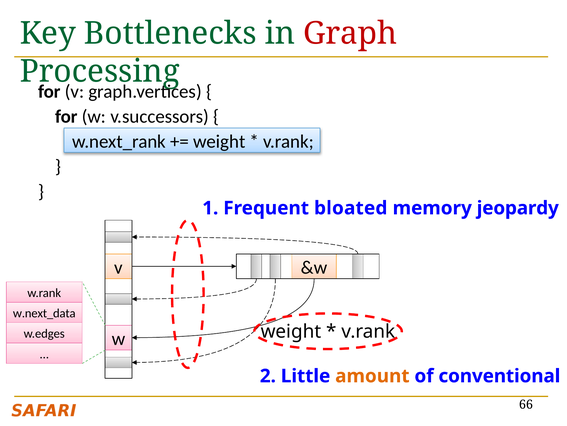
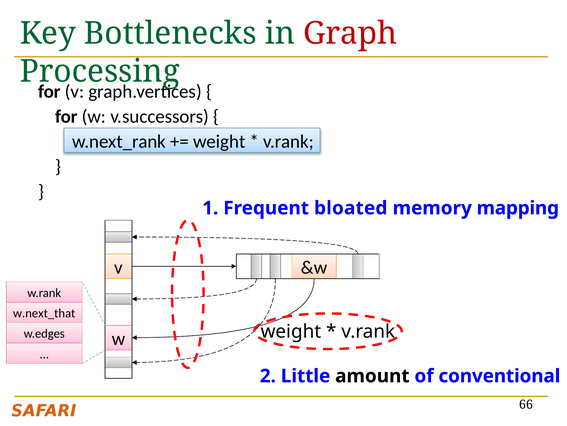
jeopardy: jeopardy -> mapping (518, 208)
w.next_data: w.next_data -> w.next_that (44, 313)
amount colour: orange -> black (372, 375)
